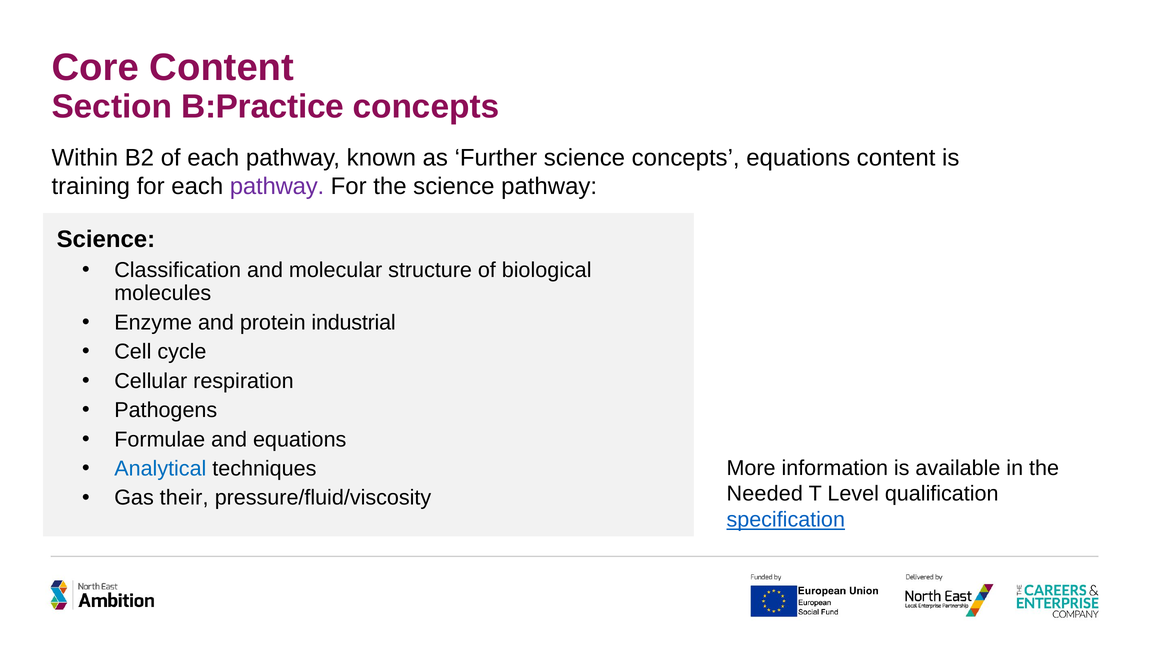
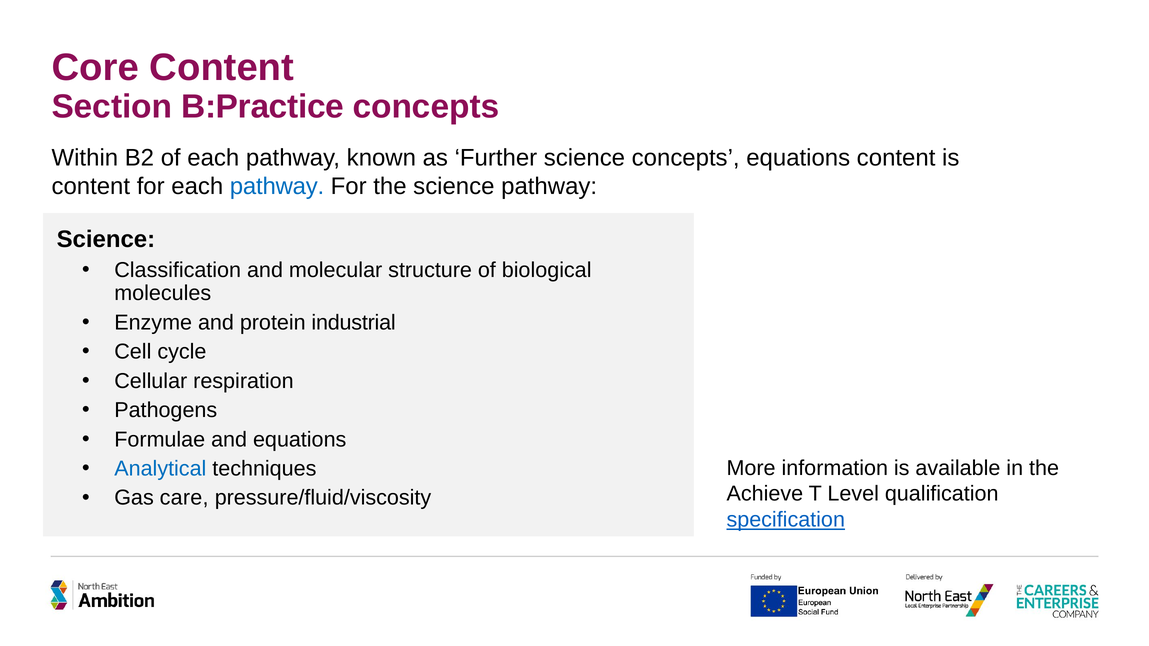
training: training -> content (91, 186)
pathway colour: purple -> blue (277, 186)
Needed: Needed -> Achieve (765, 494)
their: their -> care (184, 498)
